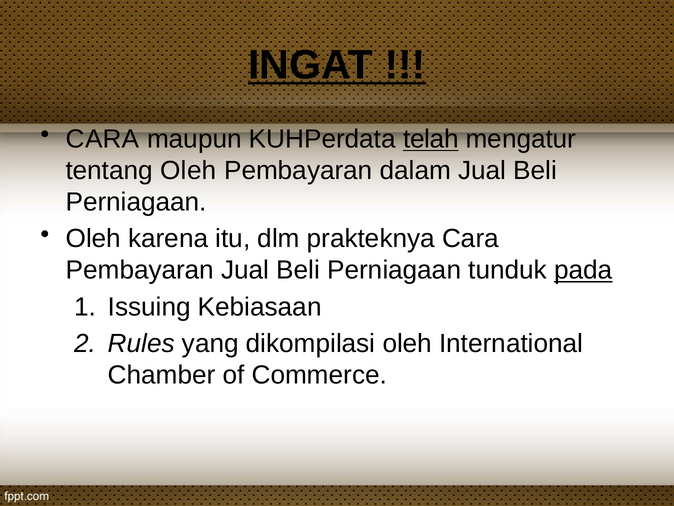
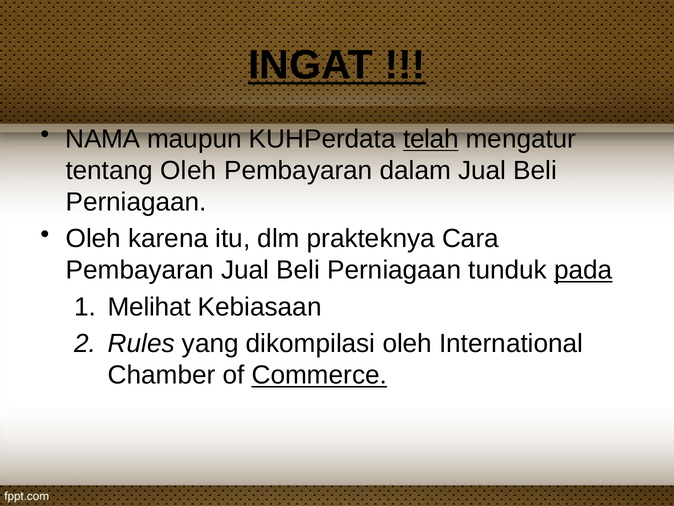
CARA: CARA -> NAMA (103, 139)
Issuing: Issuing -> Melihat (149, 307)
Commerce underline: none -> present (319, 375)
